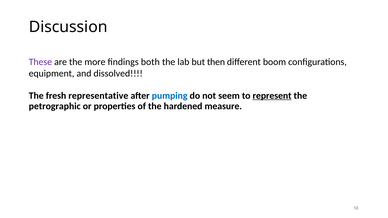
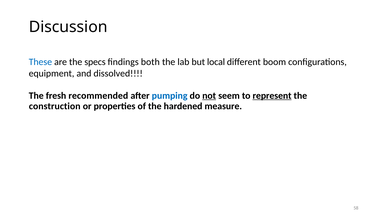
These colour: purple -> blue (40, 62)
more: more -> specs (95, 62)
then: then -> local (216, 62)
representative: representative -> recommended (98, 96)
not underline: none -> present (209, 96)
petrographic: petrographic -> construction (55, 106)
